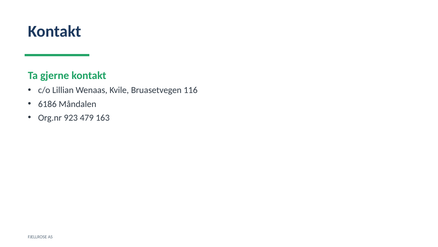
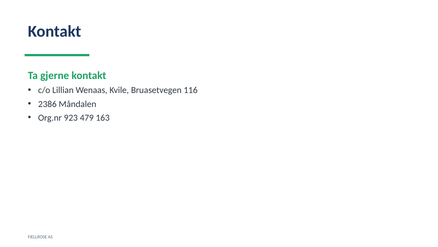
6186: 6186 -> 2386 (47, 104)
